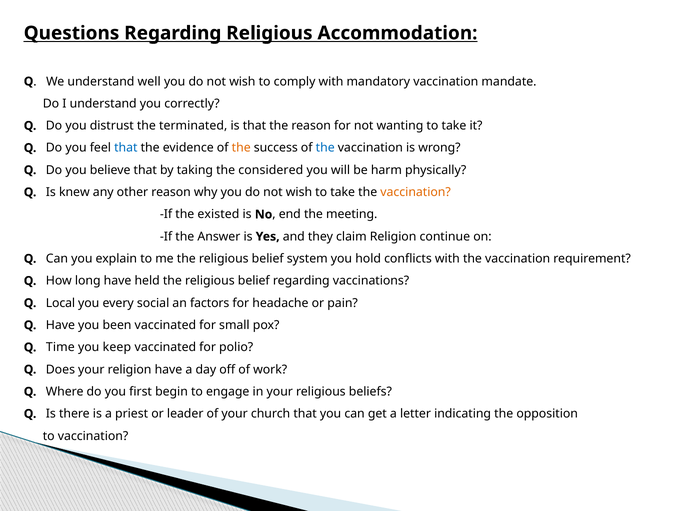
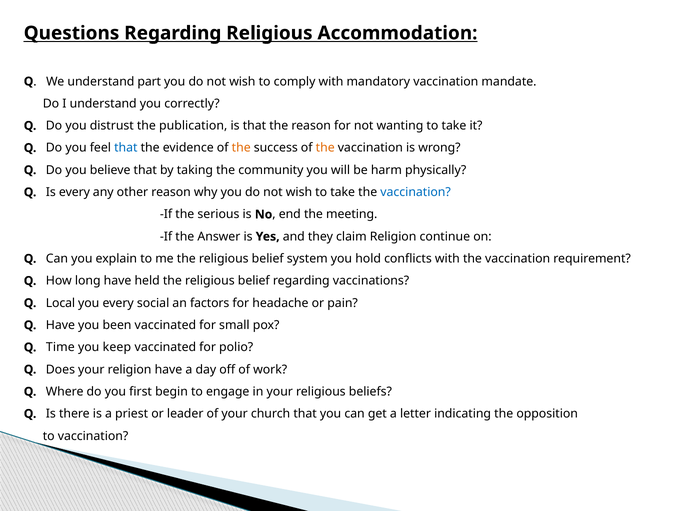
well: well -> part (149, 81)
terminated: terminated -> publication (193, 126)
the colour: blue -> orange (325, 148)
considered: considered -> community (271, 170)
Is knew: knew -> every (74, 192)
vaccination colour: orange -> blue (416, 192)
existed: existed -> serious (218, 214)
